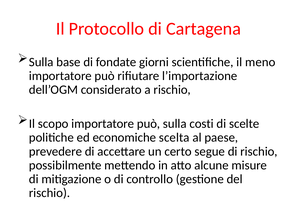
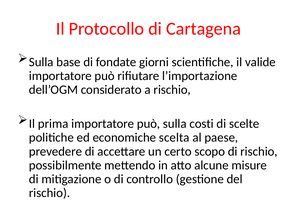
meno: meno -> valide (260, 62)
scopo: scopo -> prima (53, 124)
segue: segue -> scopo (210, 151)
